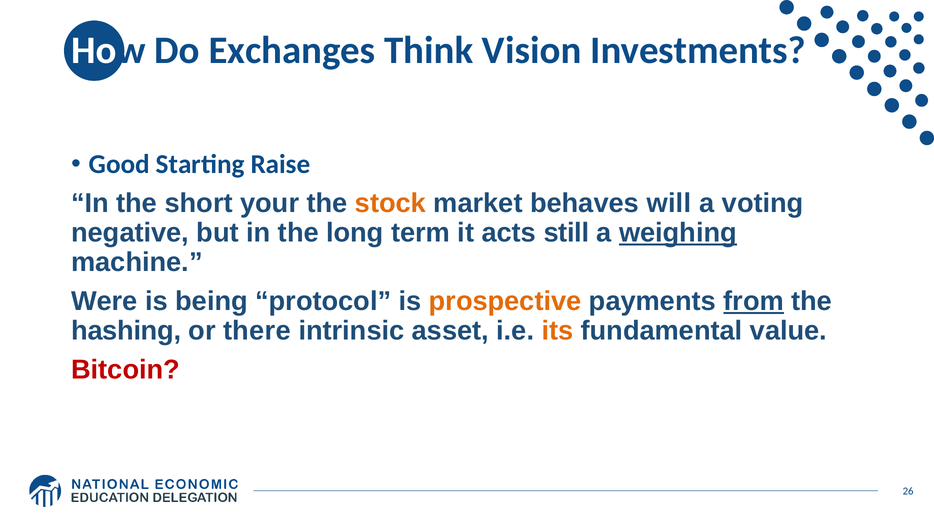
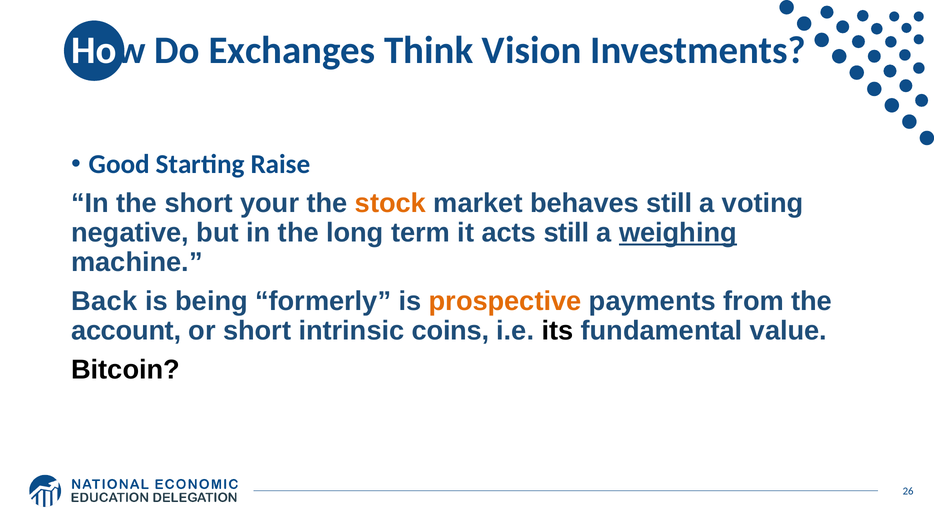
behaves will: will -> still (669, 204)
Were: Were -> Back (104, 302)
protocol: protocol -> formerly (323, 302)
from underline: present -> none (754, 302)
hashing: hashing -> account (126, 331)
or there: there -> short (257, 331)
asset: asset -> coins (450, 331)
its colour: orange -> black (557, 331)
Bitcoin colour: red -> black (126, 370)
